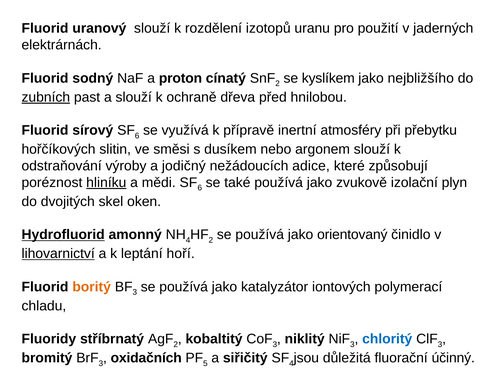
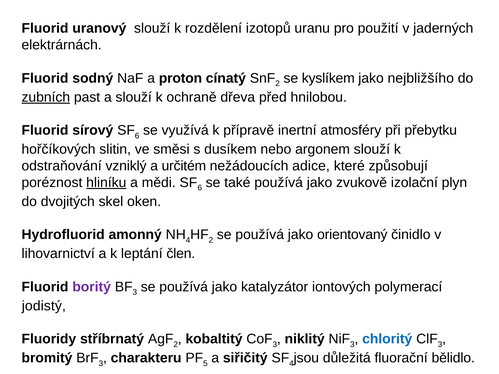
výroby: výroby -> vzniklý (126, 166)
jodičný: jodičný -> určitém (184, 166)
Hydrofluorid underline: present -> none (63, 235)
lihovarnictví underline: present -> none (58, 254)
hoří: hoří -> člen (181, 254)
boritý colour: orange -> purple (92, 287)
chladu: chladu -> jodistý (44, 306)
oxidačních: oxidačních -> charakteru (146, 358)
účinný: účinný -> bělidlo (453, 358)
